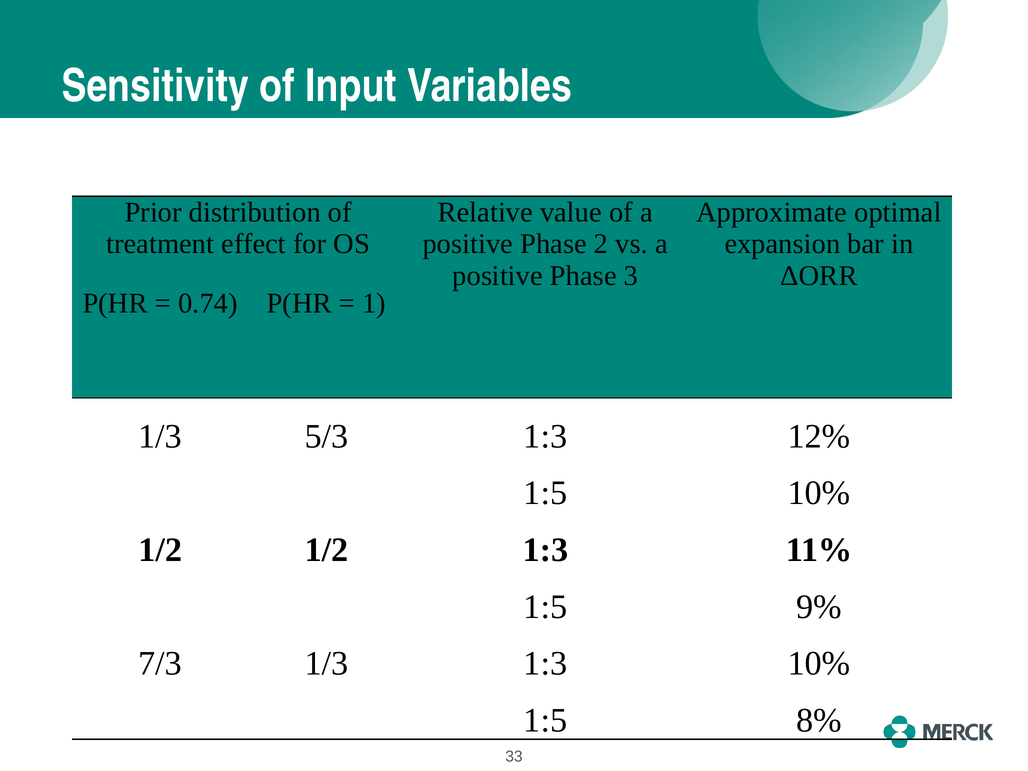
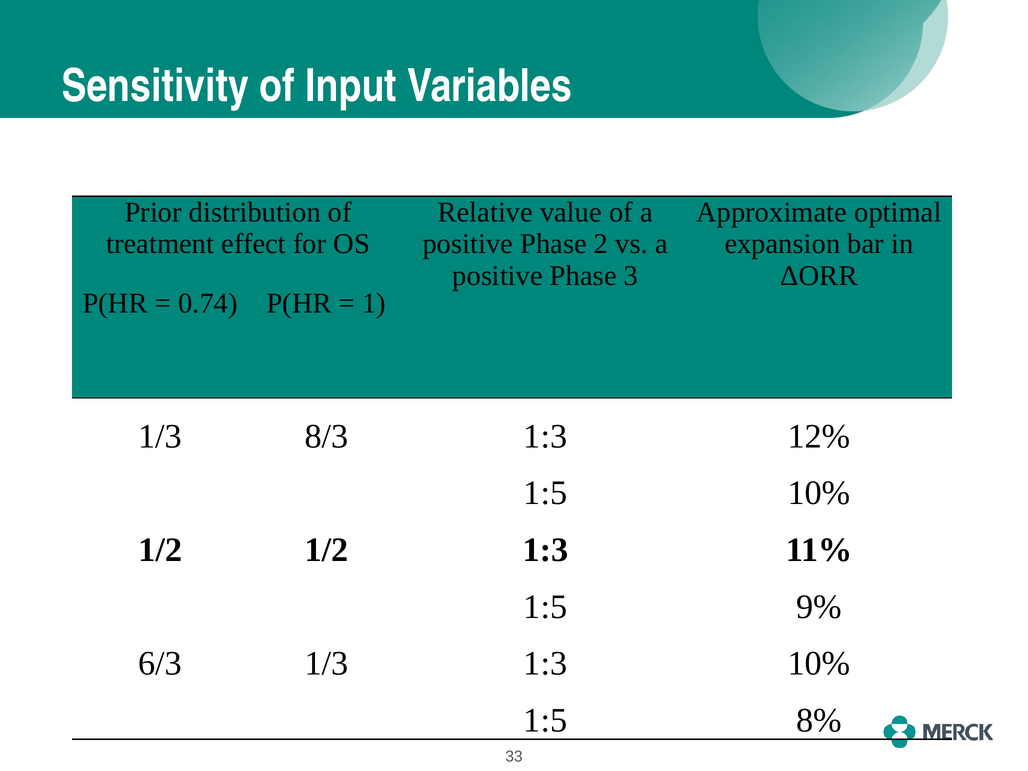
5/3: 5/3 -> 8/3 (326, 436)
7/3: 7/3 -> 6/3 (160, 664)
